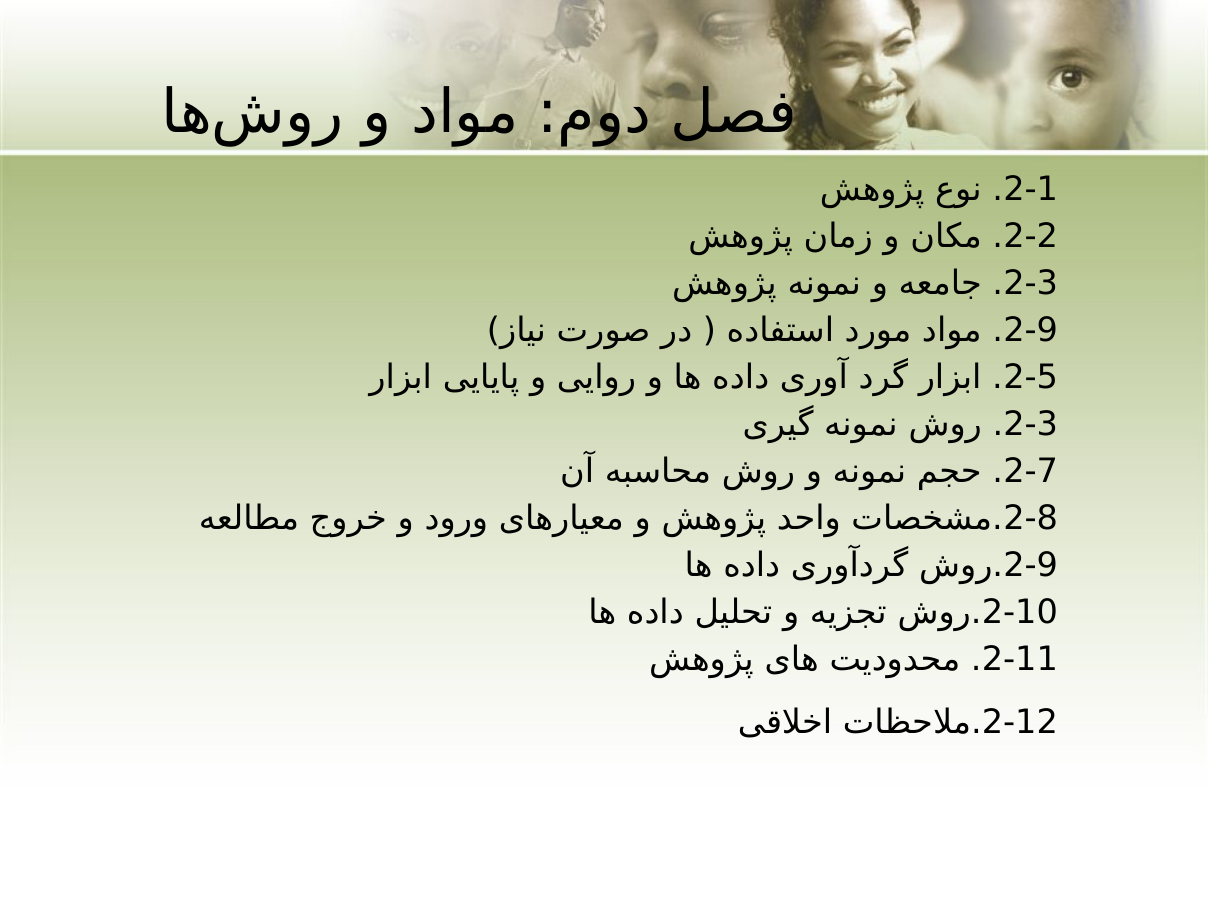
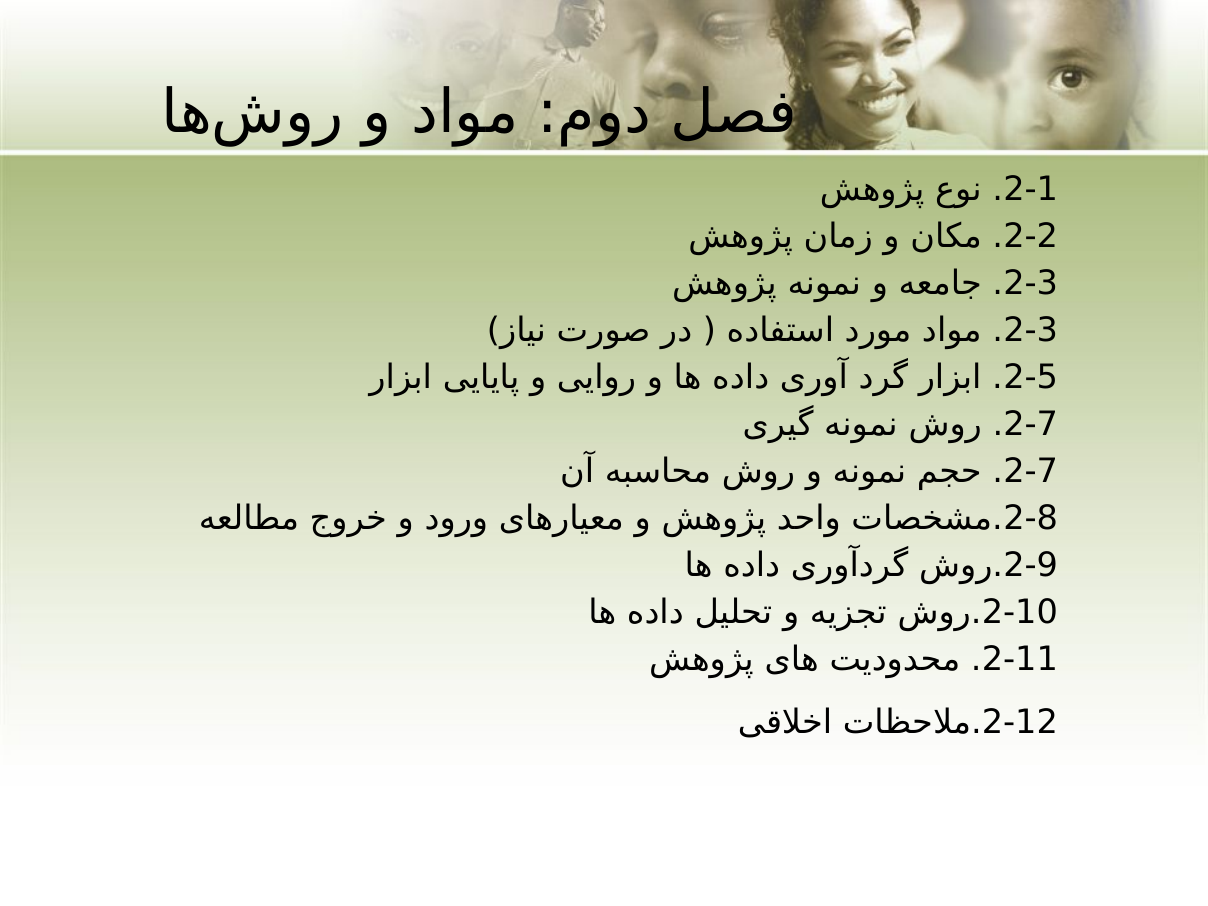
2-9: 2-9 -> 2-3 (1031, 331)
2-3: 2-3 -> 2-7 (1031, 425)
